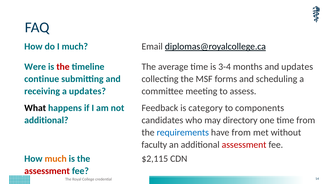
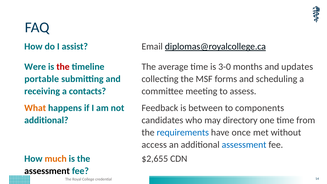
I much: much -> assist (75, 46)
3-4: 3-4 -> 3-0 (225, 67)
continue: continue -> portable (42, 79)
a updates: updates -> contacts (87, 91)
What colour: black -> orange (35, 108)
category: category -> between (206, 108)
have from: from -> once (241, 132)
faculty: faculty -> access (154, 145)
assessment colour: red -> blue (244, 145)
$2,115: $2,115 -> $2,655 (155, 159)
assessment colour: red -> black (47, 171)
